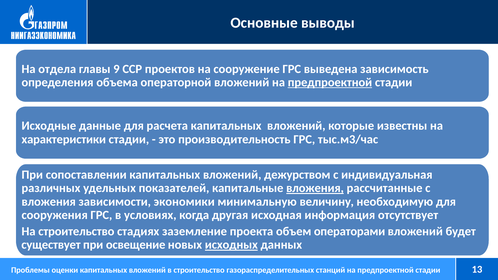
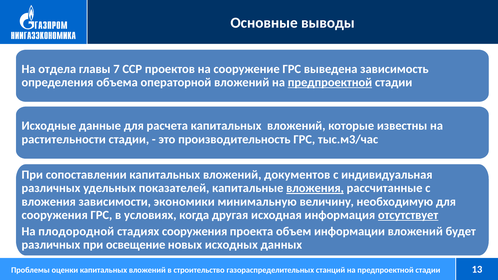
9: 9 -> 7 (116, 69)
характеристики: характеристики -> растительности (64, 139)
дежурством: дежурством -> документов (297, 175)
отсутствует underline: none -> present (408, 215)
На строительство: строительство -> плодородной (76, 232)
стадиях заземление: заземление -> сооружения (195, 232)
операторами: операторами -> информации (350, 232)
существует: существует -> различных (51, 245)
исходных underline: present -> none (231, 245)
